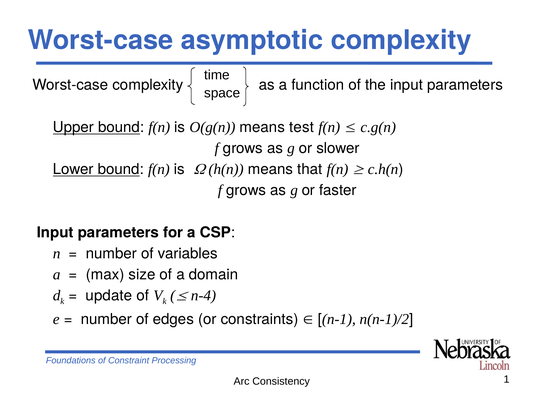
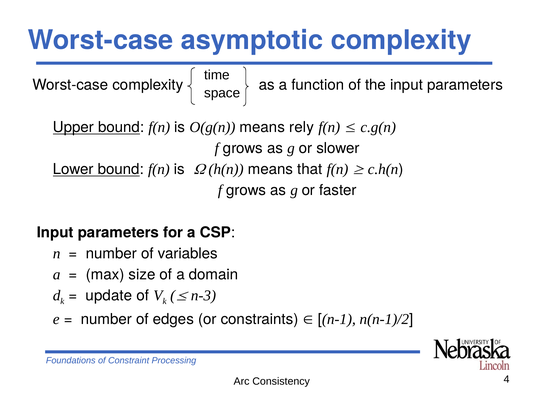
test: test -> rely (302, 127)
n-4: n-4 -> n-3 (203, 296)
1: 1 -> 4 (507, 380)
